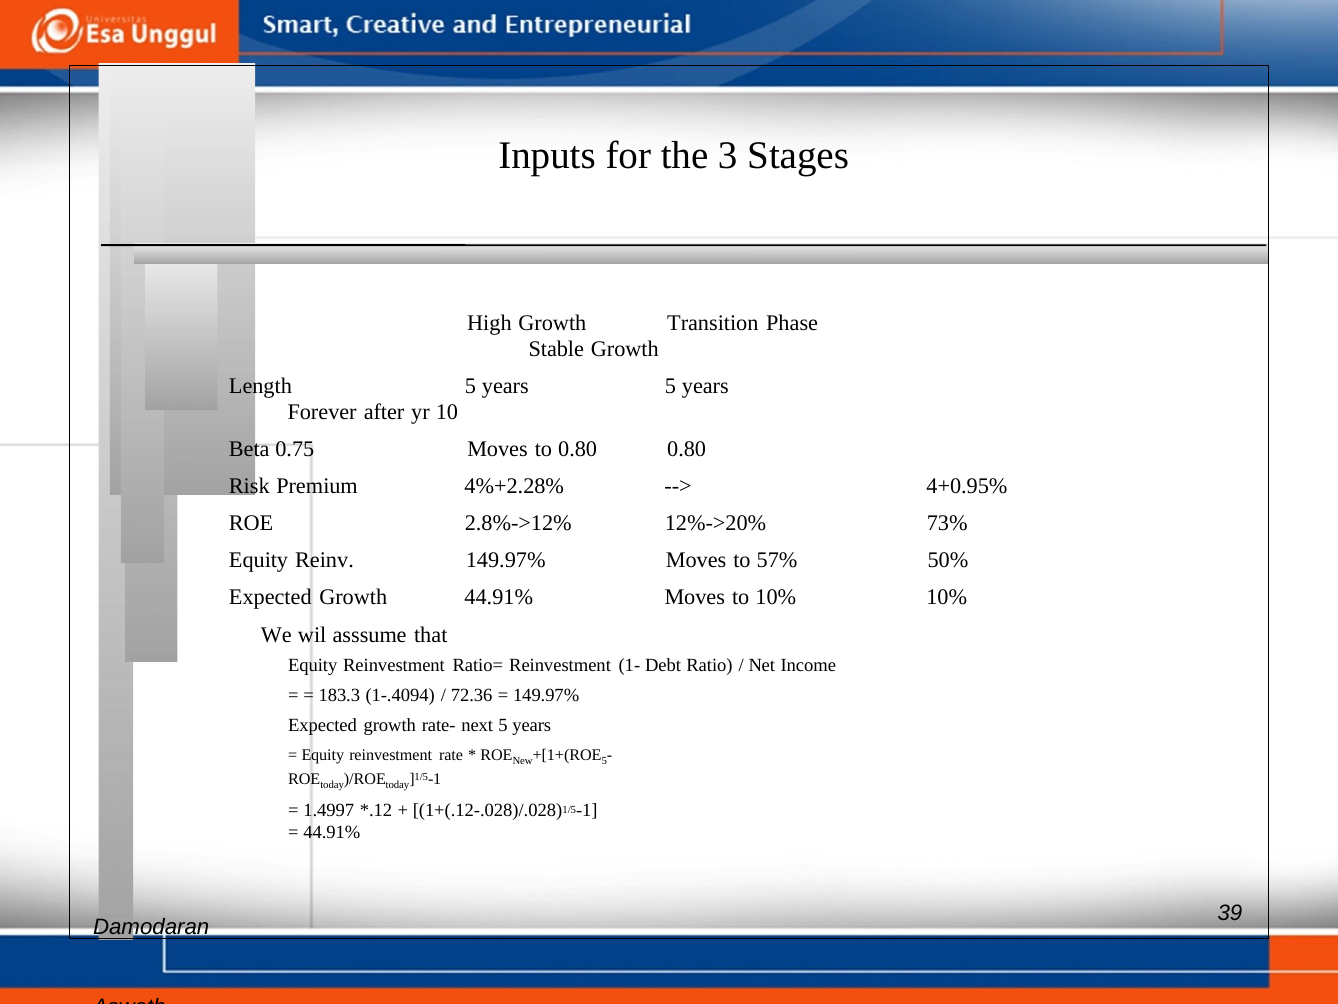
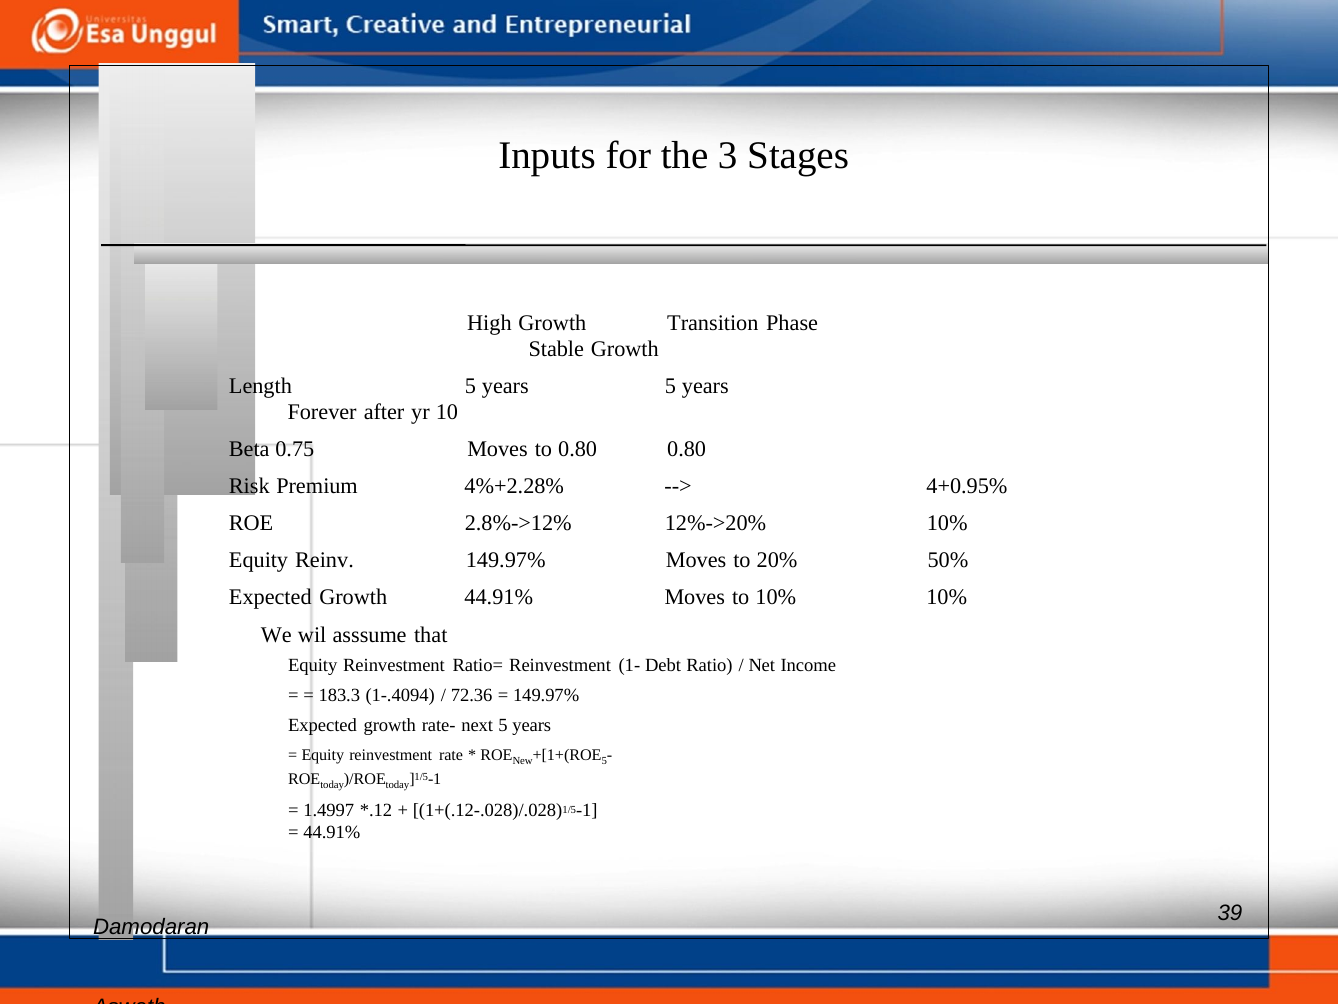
12%->20% 73%: 73% -> 10% (947, 523)
57%: 57% -> 20% (777, 560)
